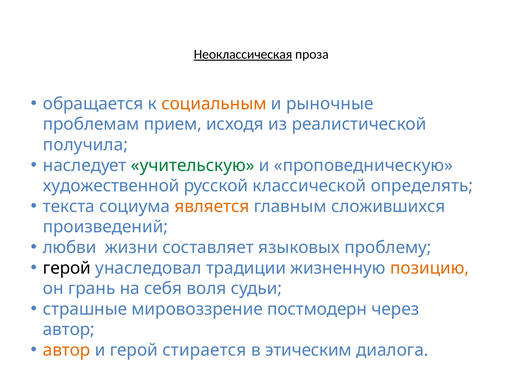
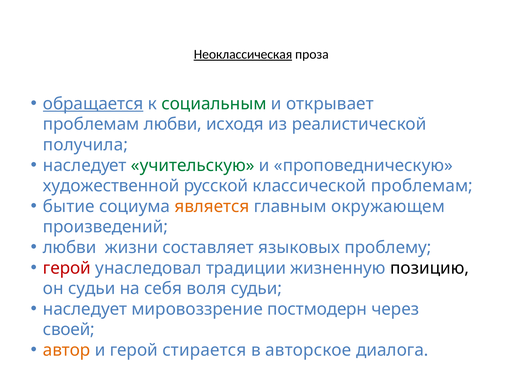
обращается underline: none -> present (93, 104)
социальным colour: orange -> green (214, 104)
рыночные: рыночные -> открывает (330, 104)
проблемам прием: прием -> любви (173, 125)
классической определять: определять -> проблемам (422, 186)
текста: текста -> бытие (69, 207)
сложившихся: сложившихся -> окружающем (388, 207)
герой colour: black -> red (67, 268)
позицию colour: orange -> black (430, 268)
он грань: грань -> судьи (92, 289)
страшные: страшные -> наследует (85, 310)
автор: автор -> своей (69, 330)
этическим: этическим -> авторское (308, 351)
